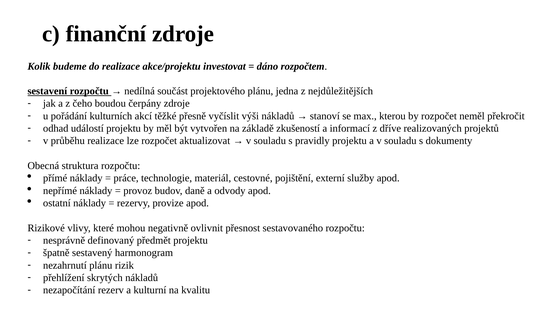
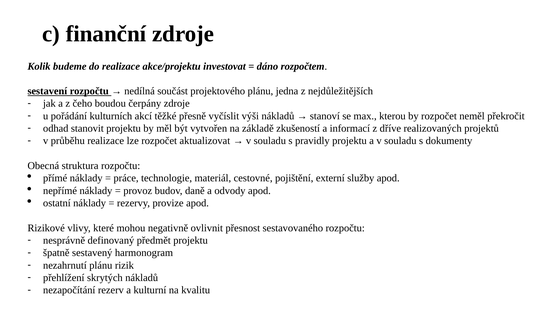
událostí: událostí -> stanovit (87, 128)
